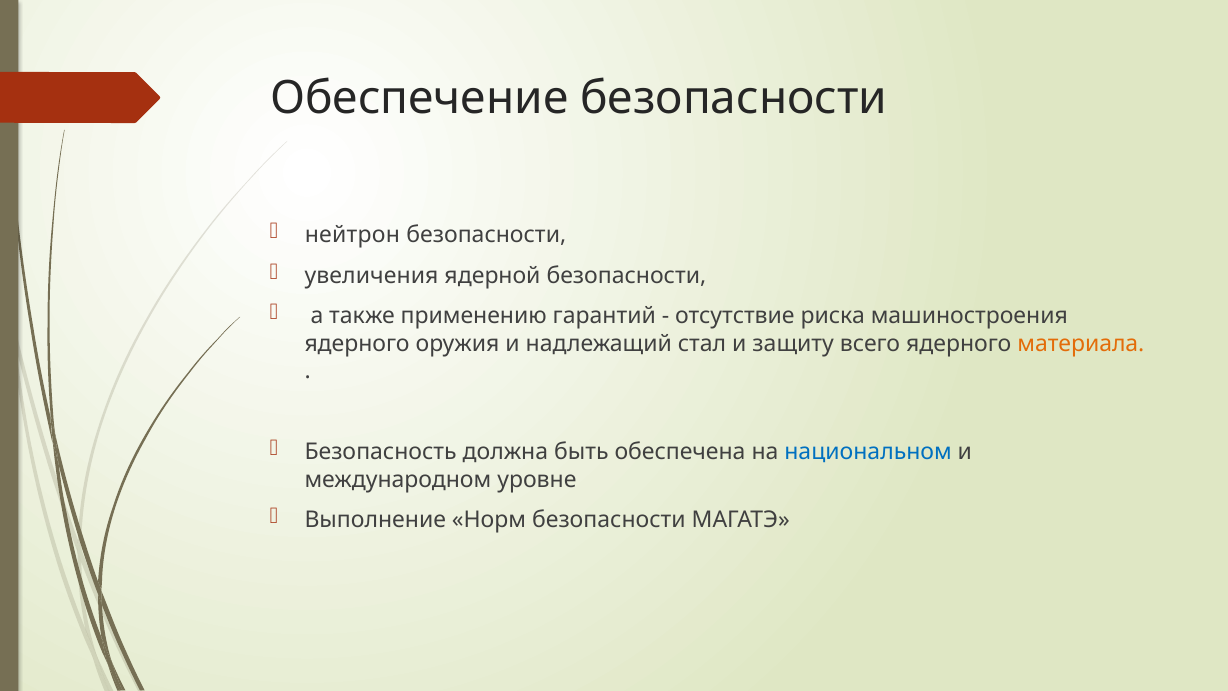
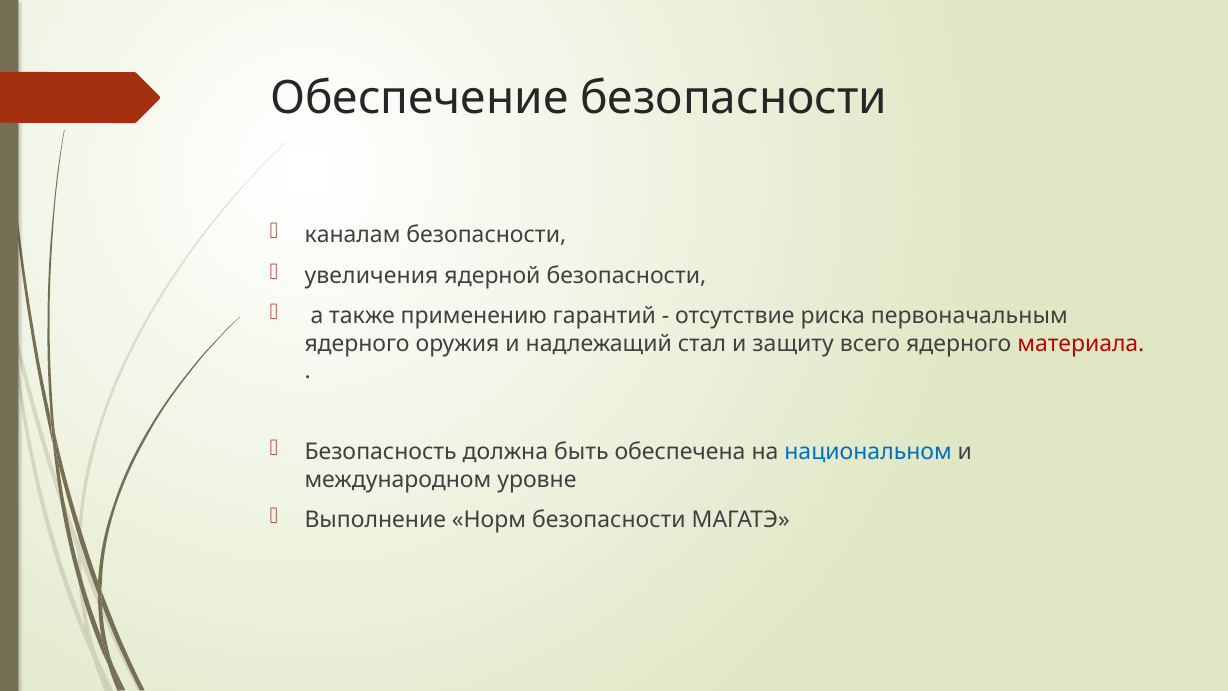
нейтрон: нейтрон -> каналам (353, 235)
машиностроения: машиностроения -> первоначальным (969, 316)
материала colour: orange -> red (1081, 343)
